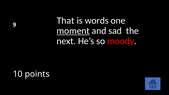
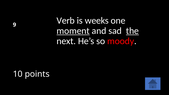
That: That -> Verb (66, 21)
words: words -> weeks (97, 21)
the underline: none -> present (132, 31)
